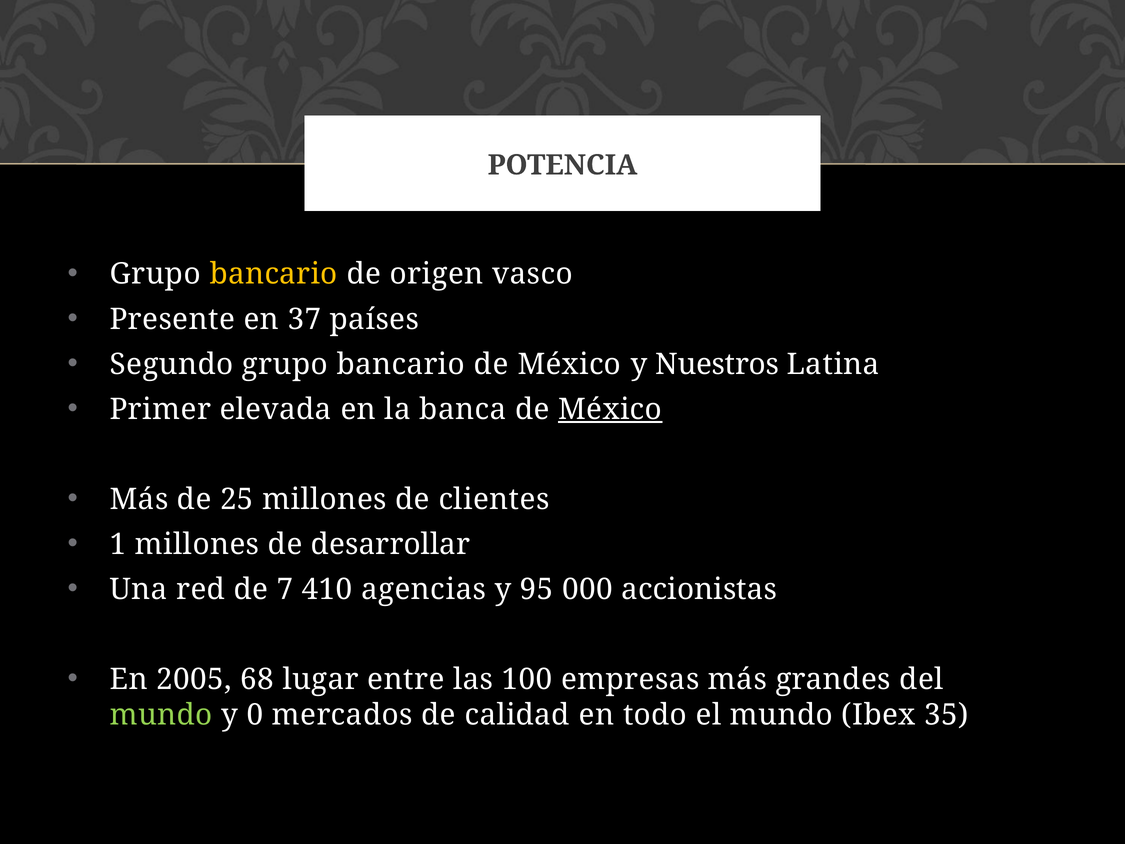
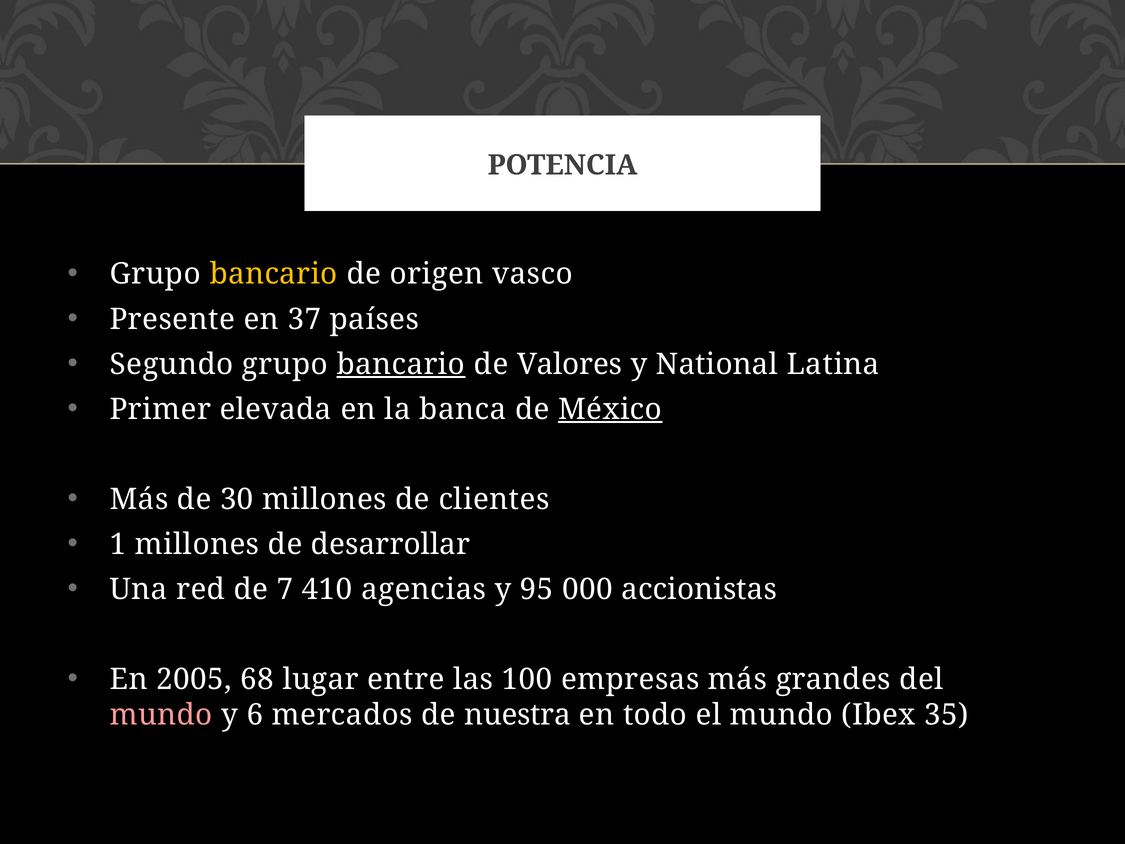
bancario underline: none -> present (401, 364)
México: México -> Valores (570, 364)
Nuestros: Nuestros -> National (717, 364)
25: 25 -> 30 (237, 499)
mundo colour: light green -> pink (161, 715)
0: 0 -> 6 (255, 715)
calidad: calidad -> nuestra (518, 715)
